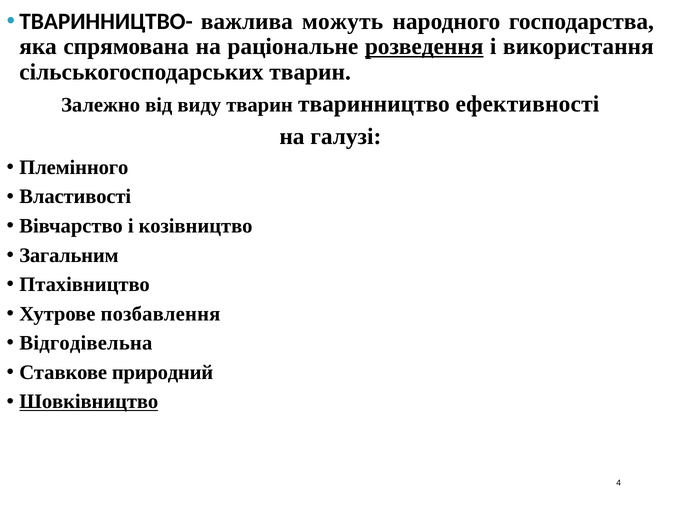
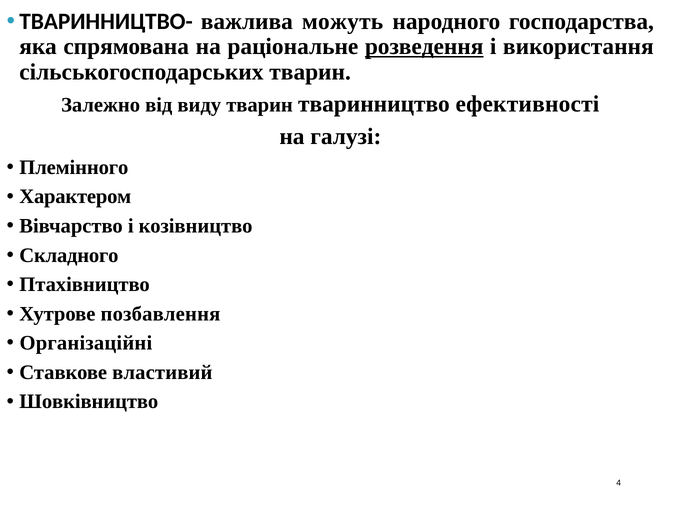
Властивості: Властивості -> Характером (75, 196)
Загальним: Загальним -> Складного (69, 255)
Відгодівельна: Відгодівельна -> Організаційні (86, 343)
природний: природний -> властивий (162, 372)
Шовківництво underline: present -> none (89, 401)
